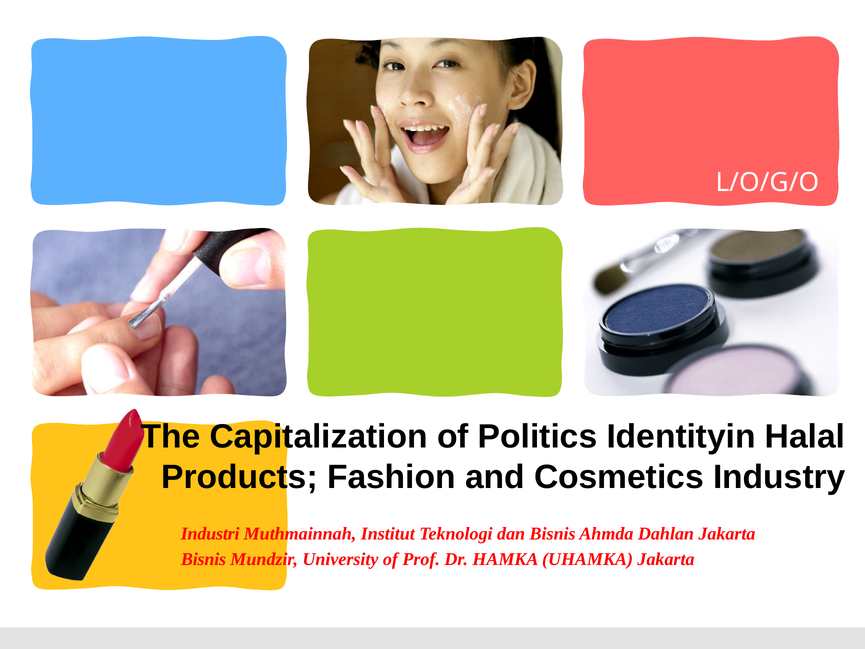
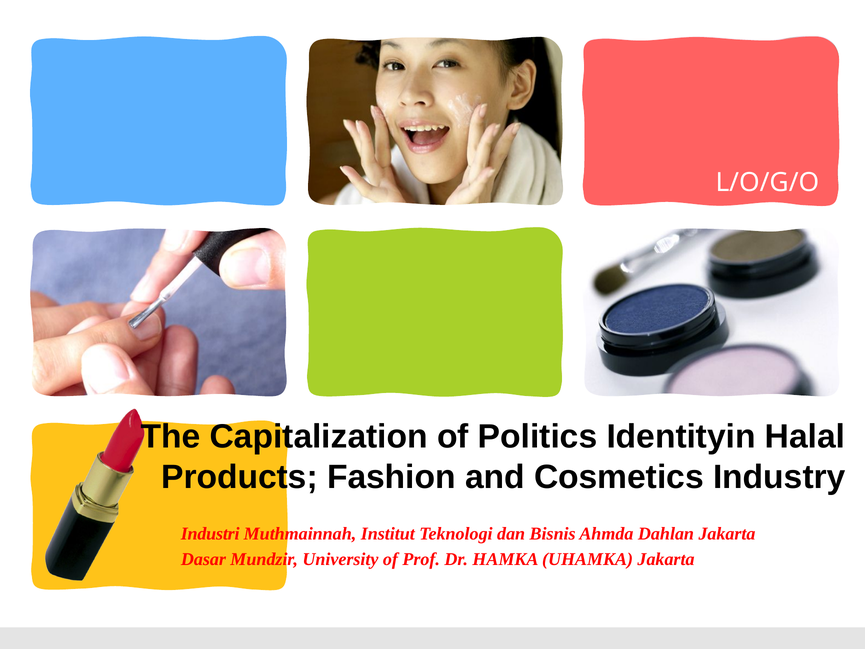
Bisnis: Bisnis -> Dasar (203, 559)
